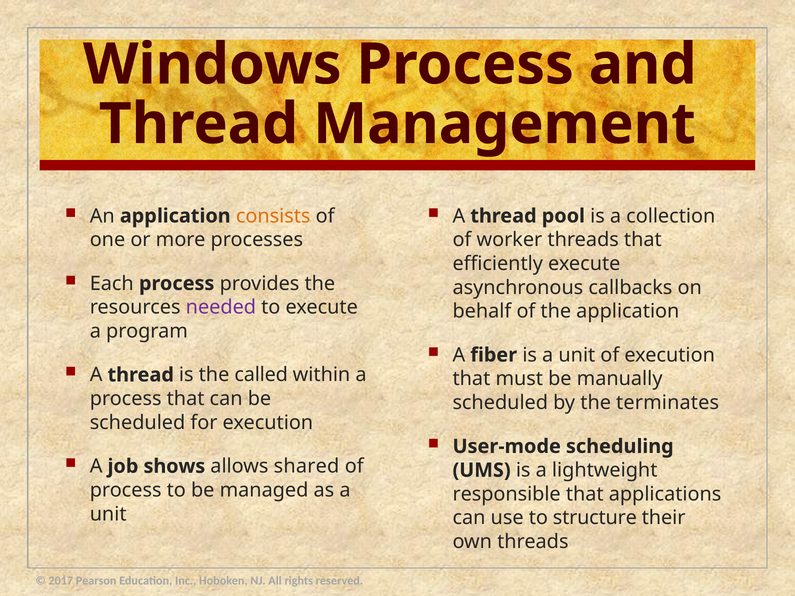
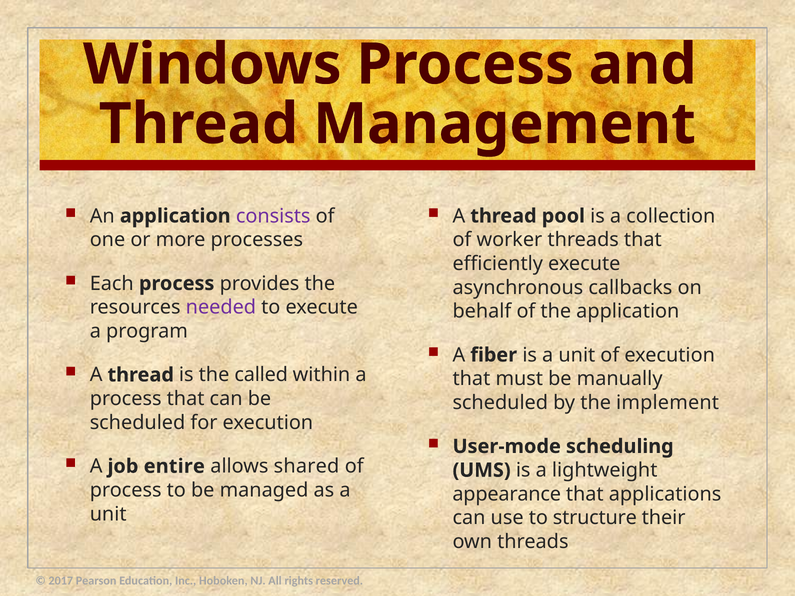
consists colour: orange -> purple (273, 216)
terminates: terminates -> implement (668, 403)
shows: shows -> entire (174, 466)
responsible: responsible -> appearance (507, 494)
